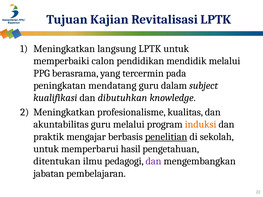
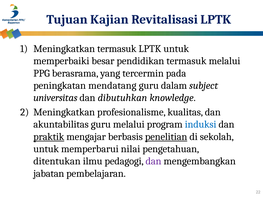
Meningkatkan langsung: langsung -> termasuk (117, 49)
calon: calon -> besar (103, 61)
pendidikan mendidik: mendidik -> termasuk (186, 61)
kualifikasi: kualifikasi -> universitas (55, 98)
induksi colour: orange -> blue (201, 125)
praktik underline: none -> present (49, 137)
hasil: hasil -> nilai (131, 149)
